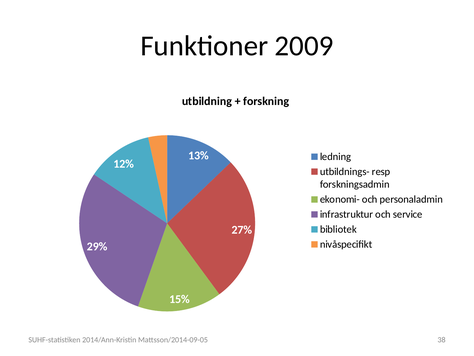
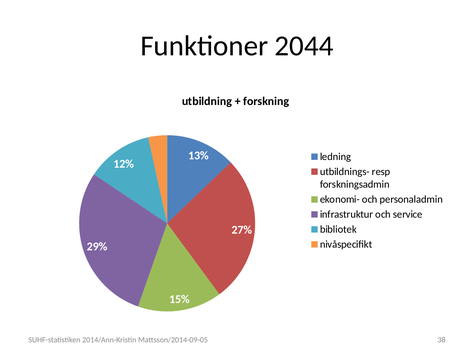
2009: 2009 -> 2044 (304, 46)
